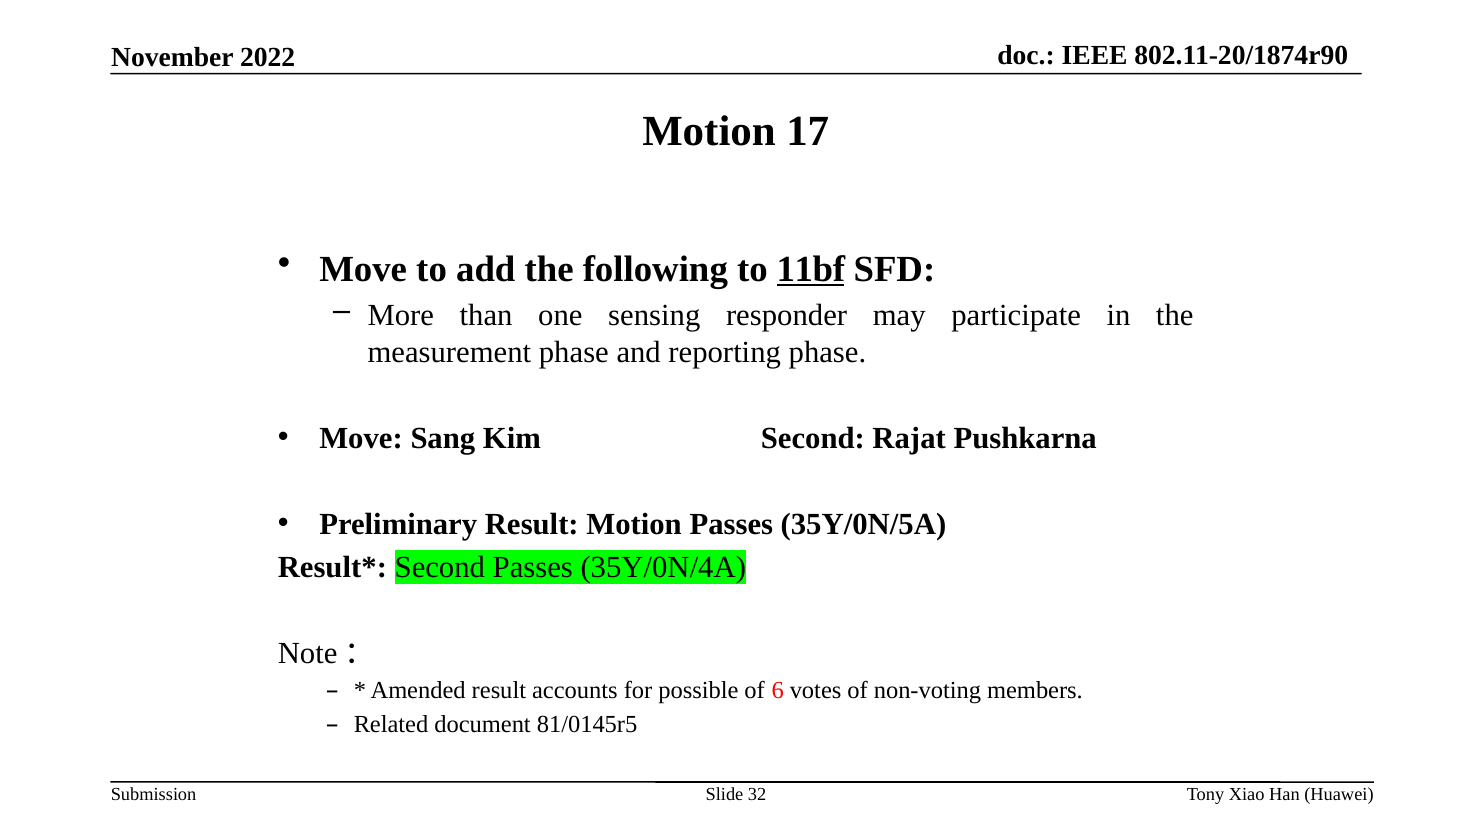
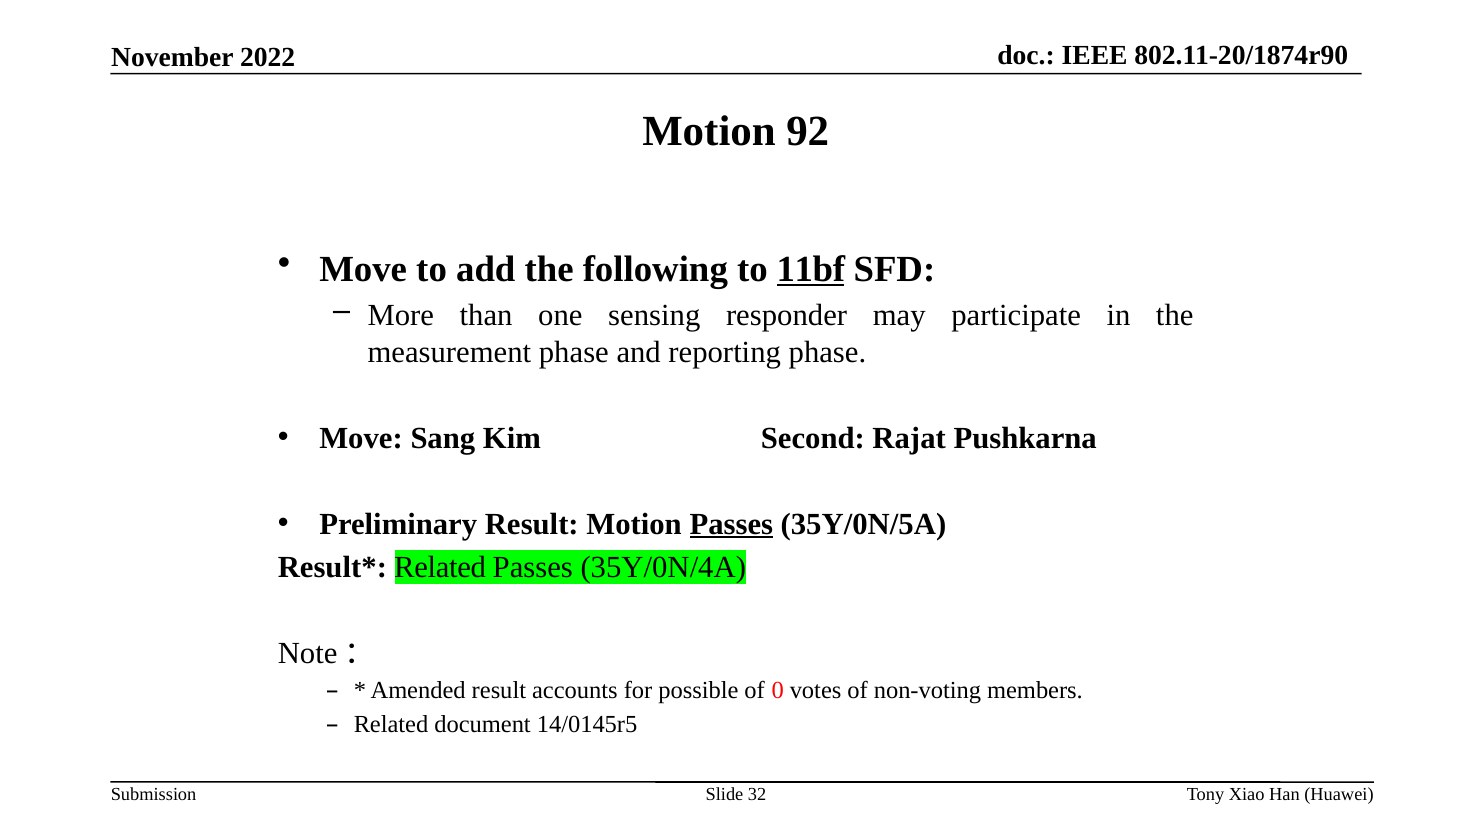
17: 17 -> 92 (808, 132)
Passes underline: none -> present (731, 524)
Second: Second -> Related (440, 567)
6: 6 -> 0 (778, 691)
81/0145r5: 81/0145r5 -> 14/0145r5 (587, 725)
